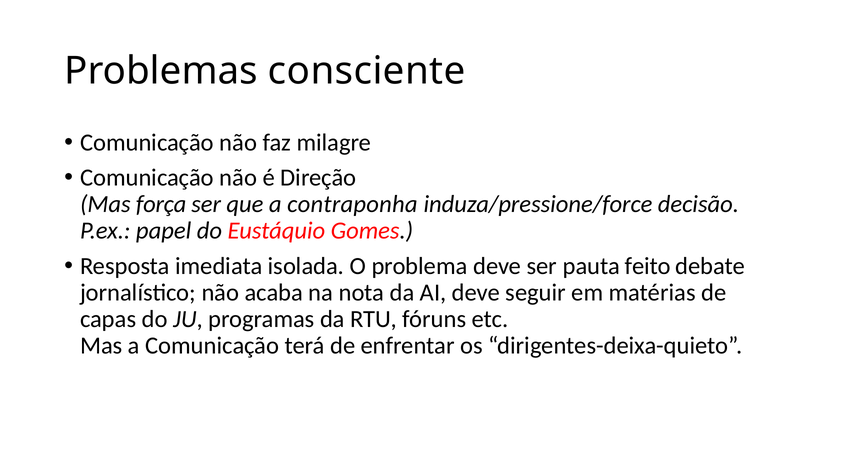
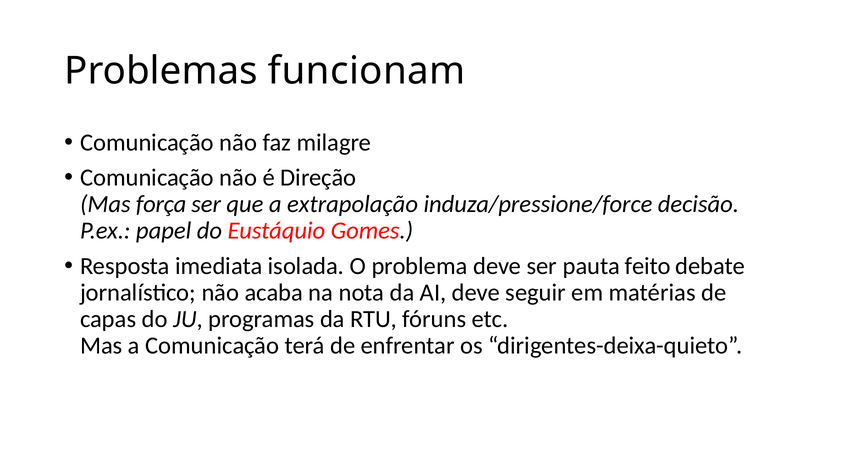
consciente: consciente -> funcionam (367, 71)
contraponha: contraponha -> extrapolação (353, 204)
